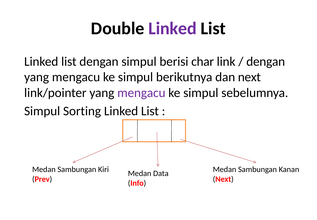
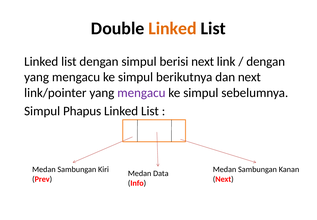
Linked colour: purple -> orange (173, 28)
berisi char: char -> next (203, 61)
Sorting: Sorting -> Phapus (82, 111)
